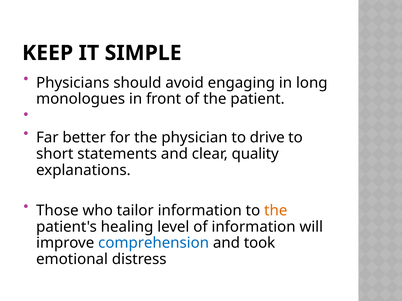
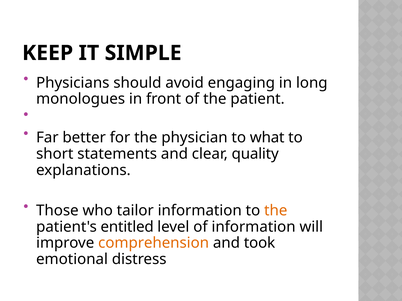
drive: drive -> what (267, 138)
healing: healing -> entitled (127, 227)
comprehension colour: blue -> orange (154, 243)
